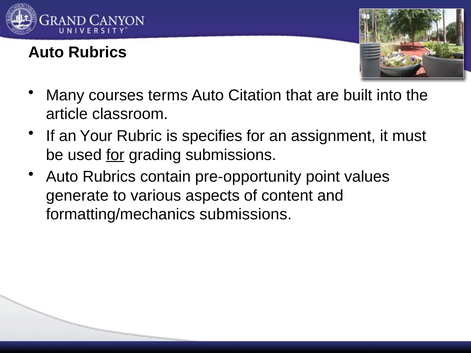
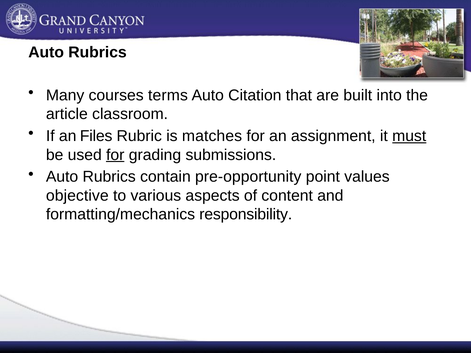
Your: Your -> Files (96, 136)
specifies: specifies -> matches (212, 136)
must underline: none -> present (409, 136)
generate: generate -> objective (77, 196)
formatting/mechanics submissions: submissions -> responsibility (246, 215)
